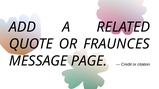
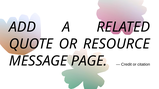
FRAUNCES: FRAUNCES -> RESOURCE (116, 44)
